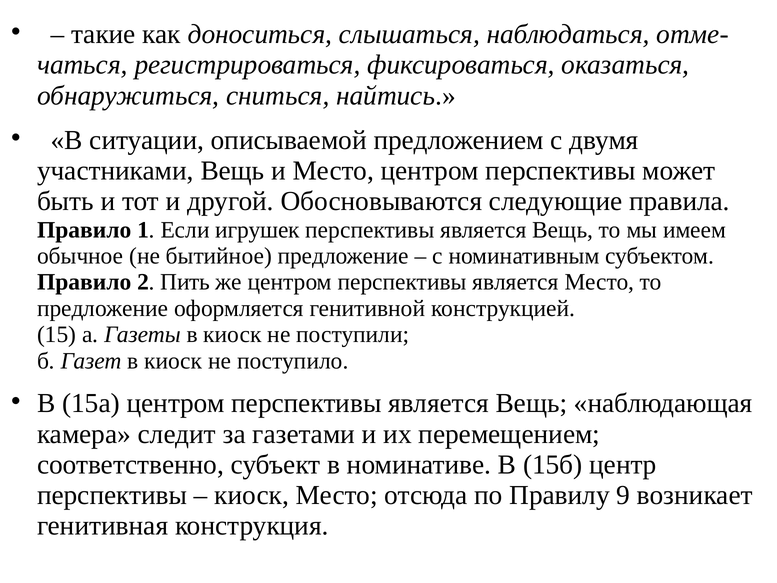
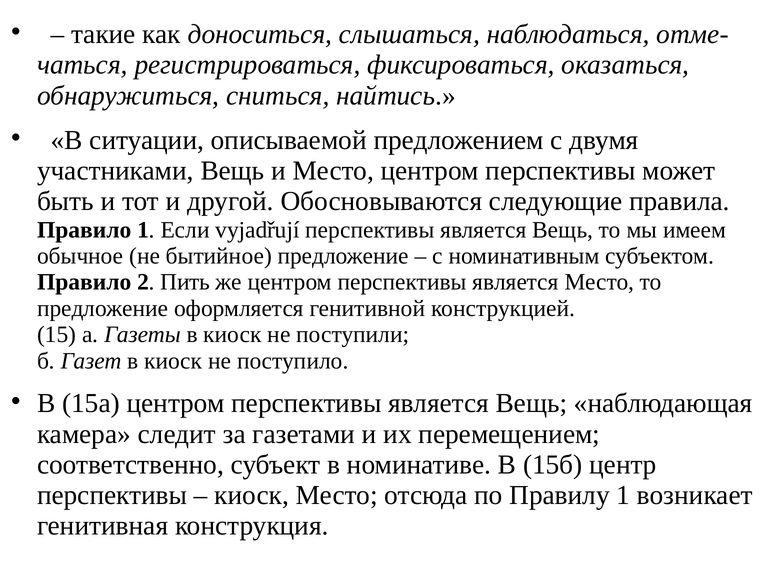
игрушек: игрушек -> vyjadřují (258, 230)
Правилу 9: 9 -> 1 (623, 495)
